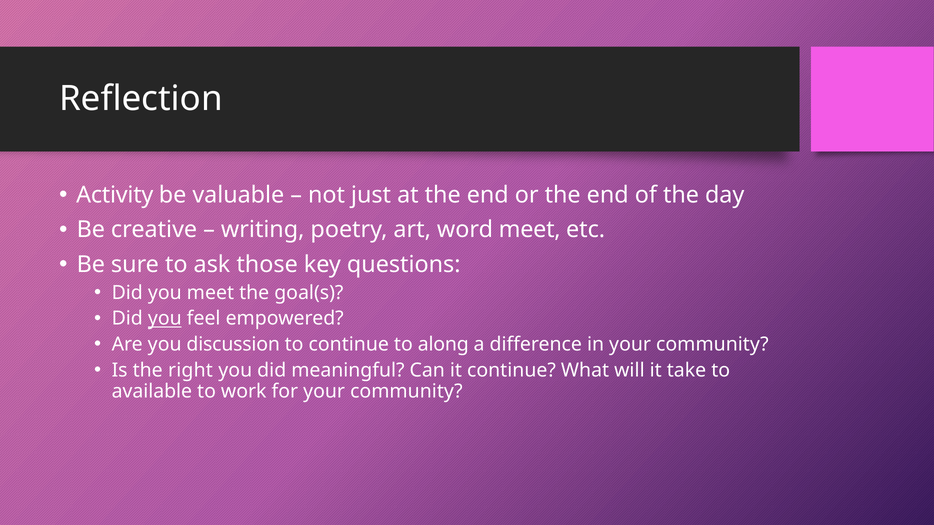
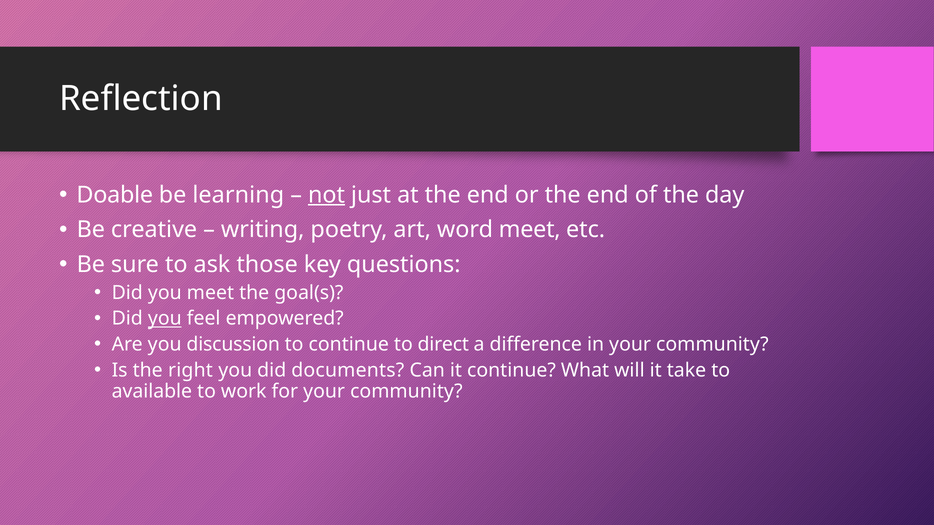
Activity: Activity -> Doable (115, 195)
valuable: valuable -> learning (238, 195)
not underline: none -> present (326, 195)
along: along -> direct (443, 345)
meaningful: meaningful -> documents (348, 370)
